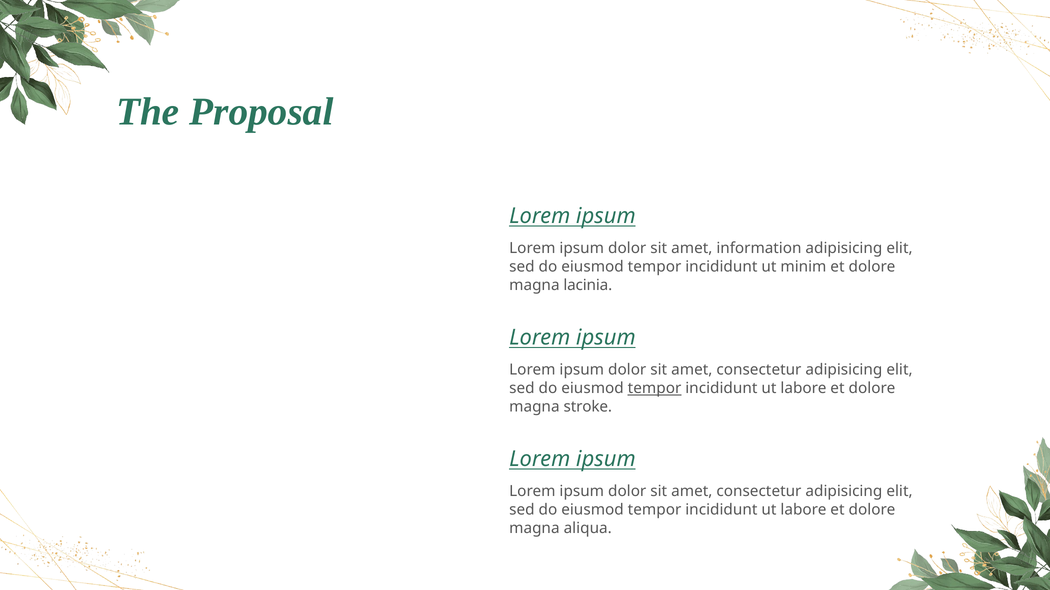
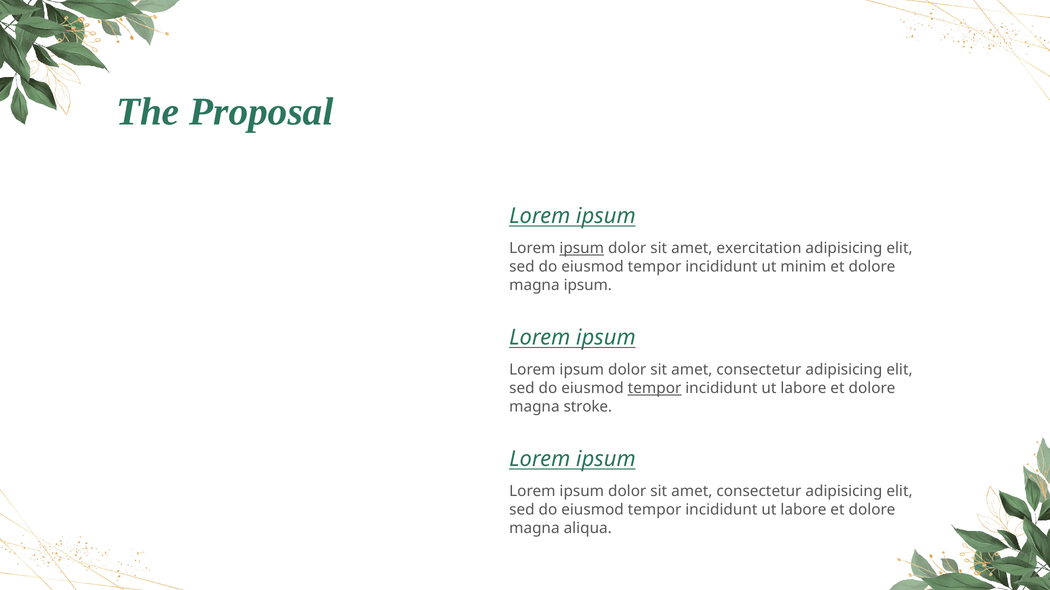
ipsum underline: none -> present (582, 249)
information: information -> exercitation (759, 249)
magna lacinia: lacinia -> ipsum (588, 285)
